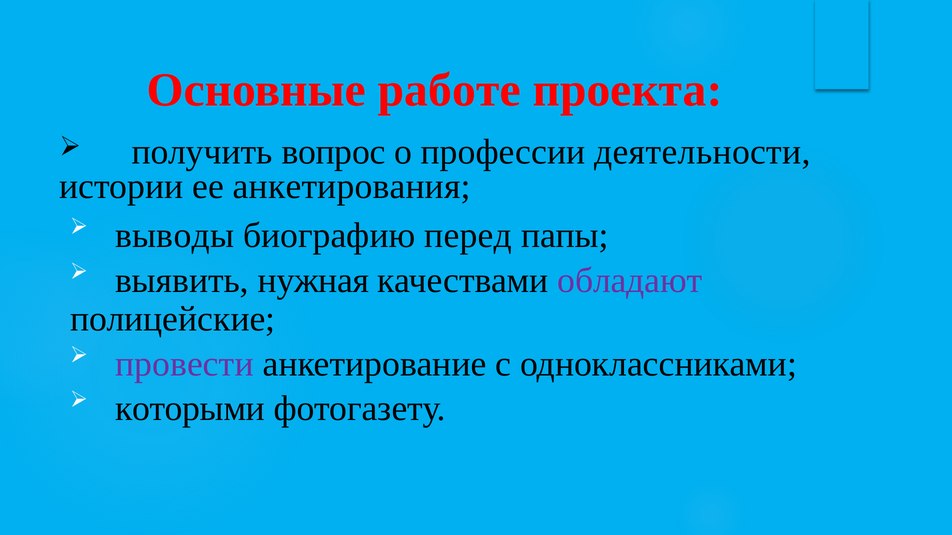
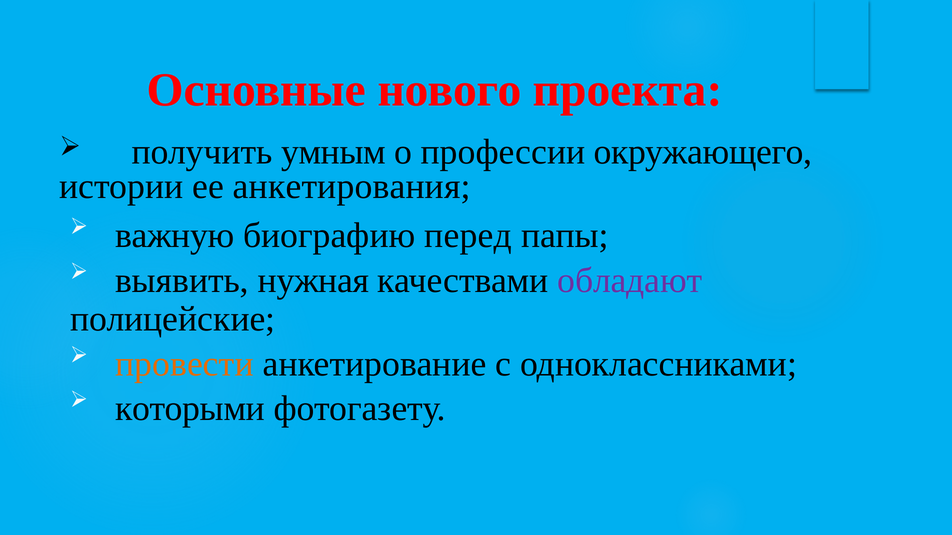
работе: работе -> нового (450, 90)
вопрос: вопрос -> умным (334, 152)
деятельности: деятельности -> окружающего (703, 152)
выводы: выводы -> важную (175, 236)
провести colour: purple -> orange (184, 364)
